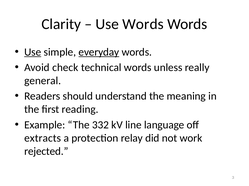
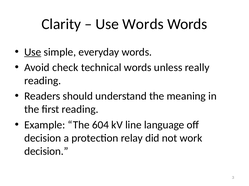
everyday underline: present -> none (99, 52)
general: general -> reading (43, 81)
332: 332 -> 604 (100, 125)
extracts: extracts -> decision (43, 139)
rejected: rejected -> decision (46, 152)
